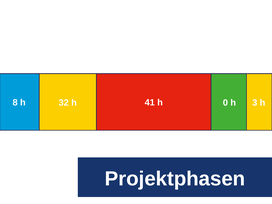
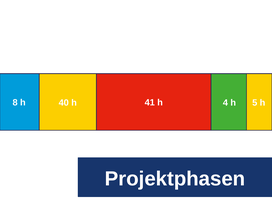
32: 32 -> 40 (64, 103)
0: 0 -> 4 (225, 103)
3: 3 -> 5 (255, 103)
